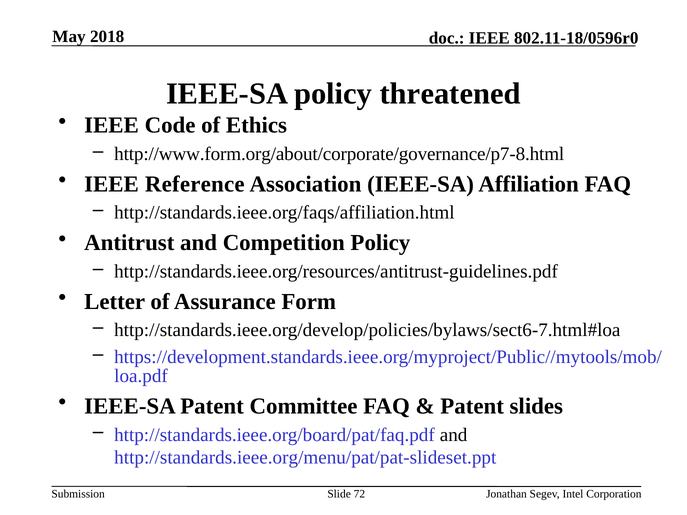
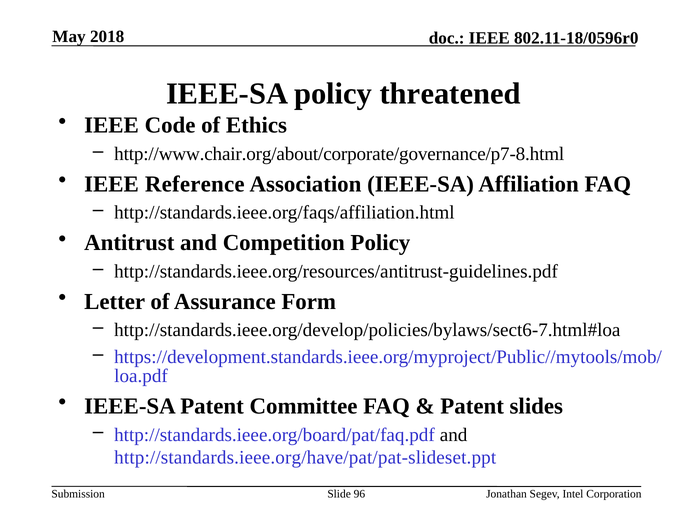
http://www.form.org/about/corporate/governance/p7-8.html: http://www.form.org/about/corporate/governance/p7-8.html -> http://www.chair.org/about/corporate/governance/p7-8.html (339, 154)
http://standards.ieee.org/menu/pat/pat-slideset.ppt: http://standards.ieee.org/menu/pat/pat-slideset.ppt -> http://standards.ieee.org/have/pat/pat-slideset.ppt (305, 458)
72: 72 -> 96 (359, 494)
